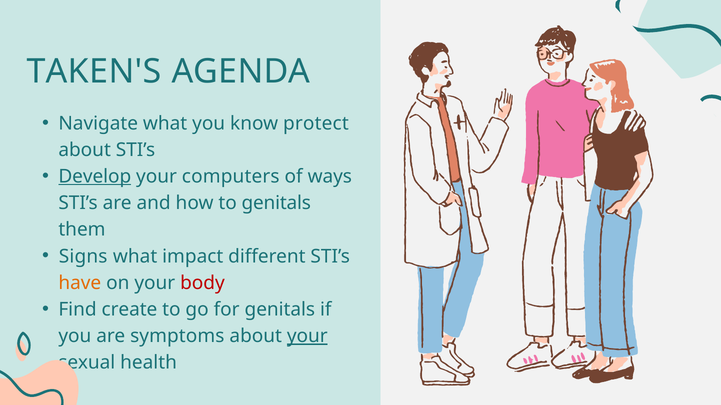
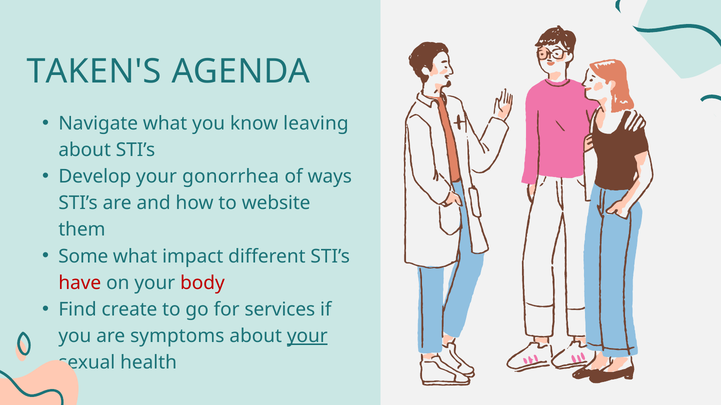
protect: protect -> leaving (316, 123)
Develop underline: present -> none (95, 177)
computers: computers -> gonorrhea (231, 177)
to genitals: genitals -> website (276, 203)
Signs: Signs -> Some (83, 257)
have colour: orange -> red (80, 283)
for genitals: genitals -> services (280, 310)
